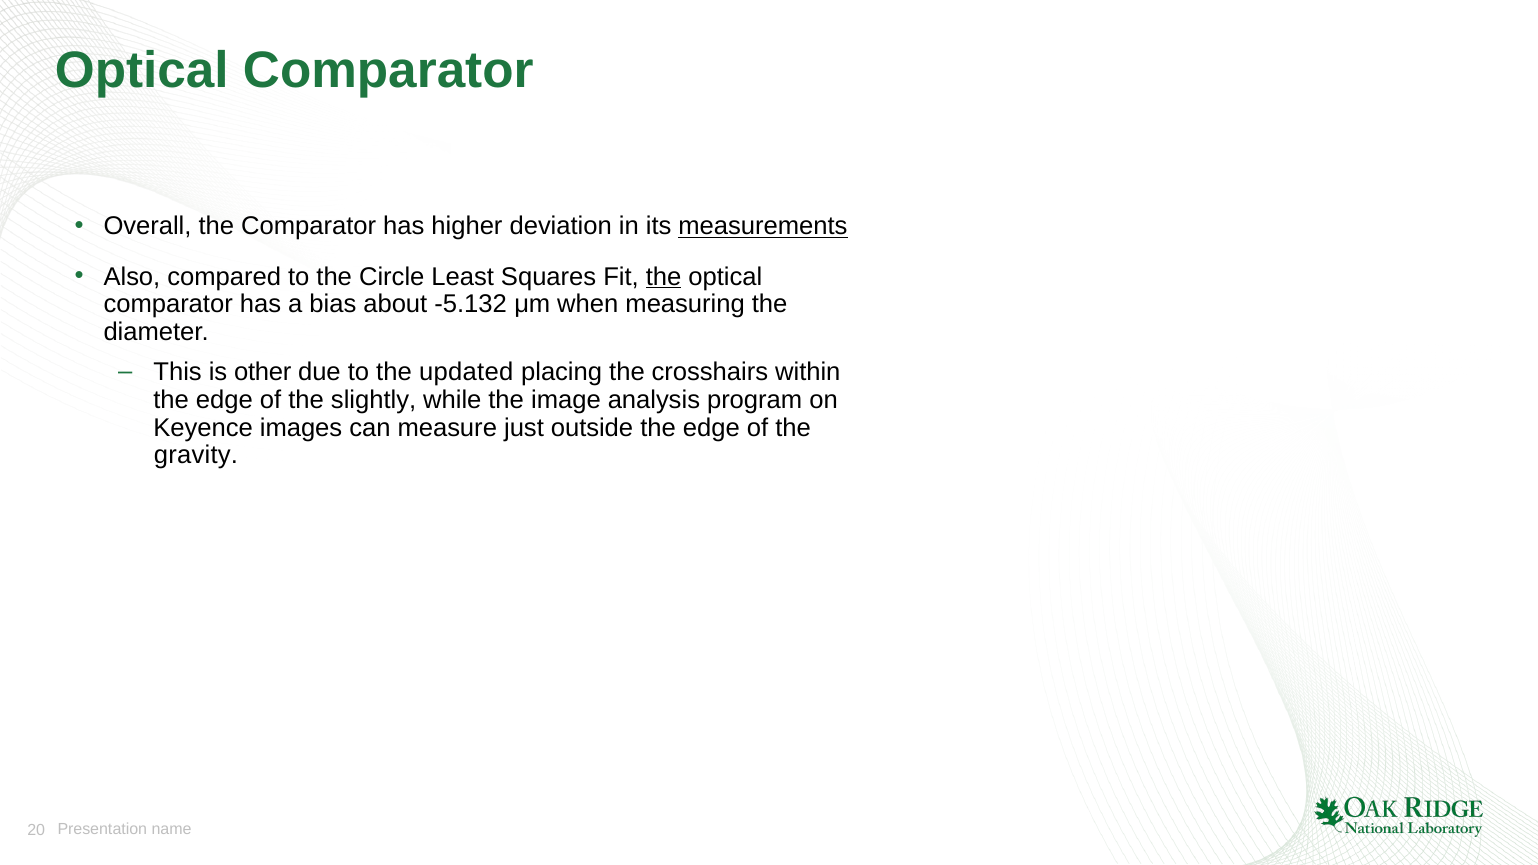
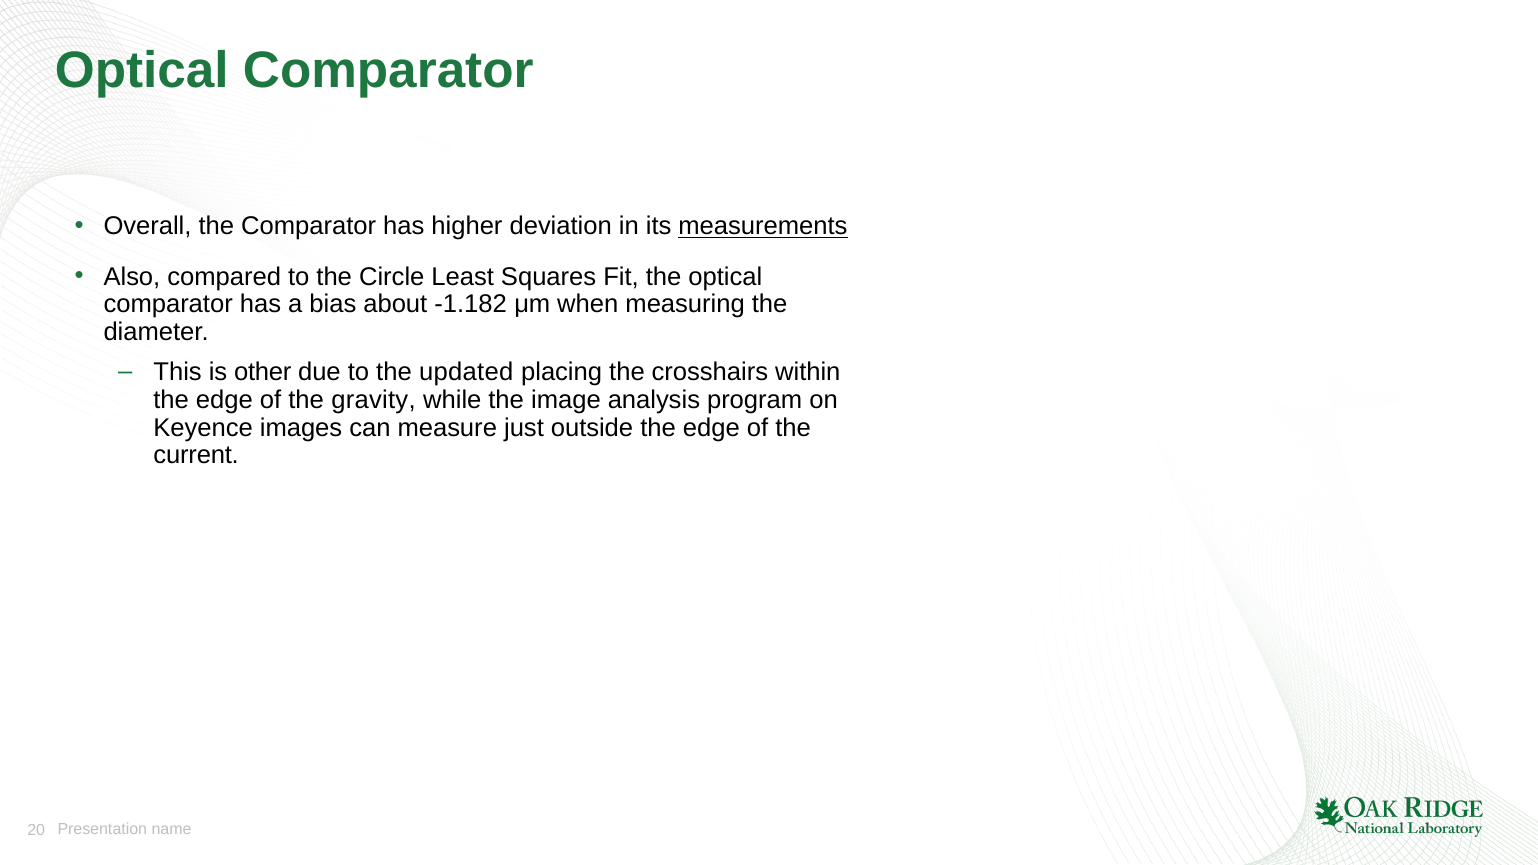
the underline: present -> none (664, 277)
-5.132: -5.132 -> -1.182 (471, 304)
slightly: slightly -> gravity (373, 400)
gravity: gravity -> current (196, 455)
